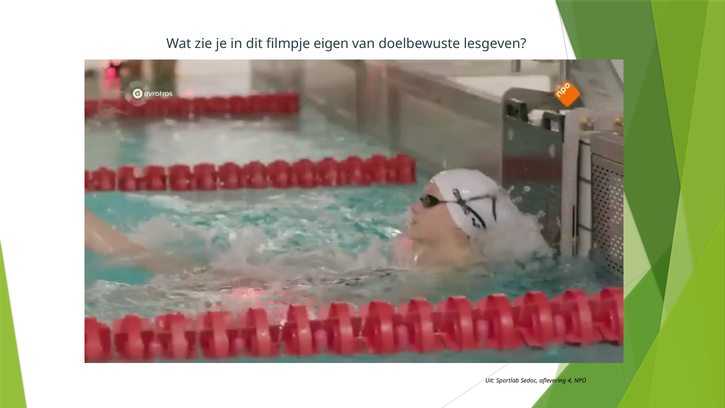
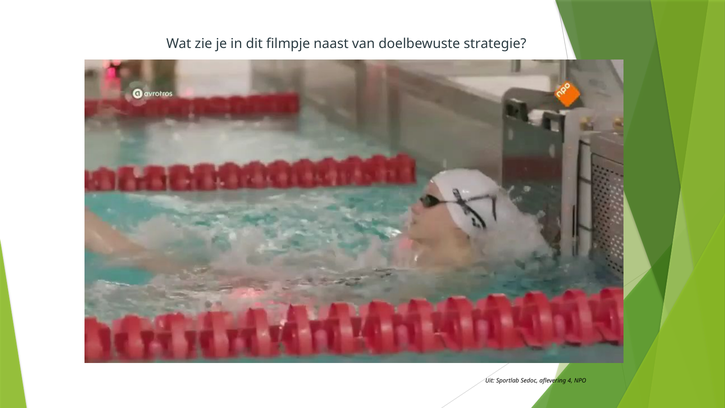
eigen: eigen -> naast (331, 44)
lesgeven: lesgeven -> strategie (495, 44)
